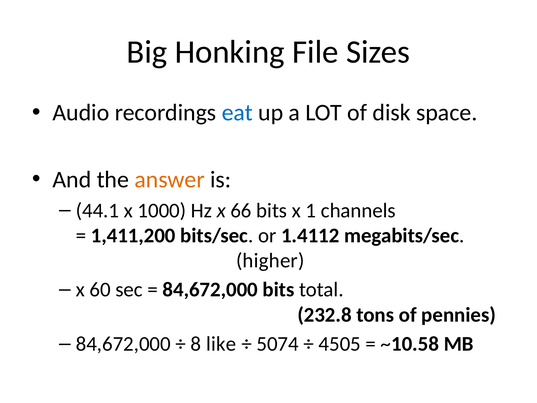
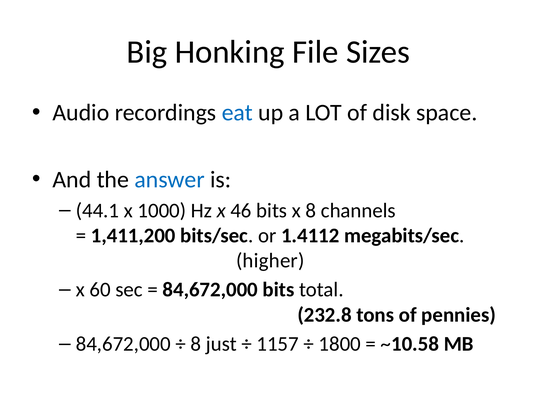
answer colour: orange -> blue (170, 180)
66: 66 -> 46 (241, 210)
x 1: 1 -> 8 (311, 210)
like: like -> just (221, 344)
5074: 5074 -> 1157 (278, 344)
4505: 4505 -> 1800 (340, 344)
